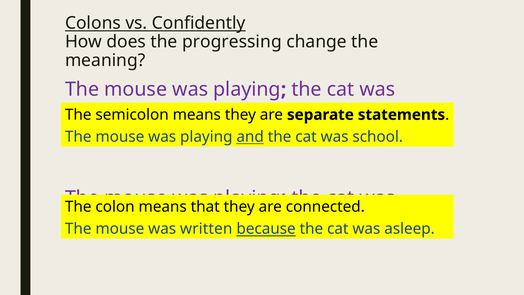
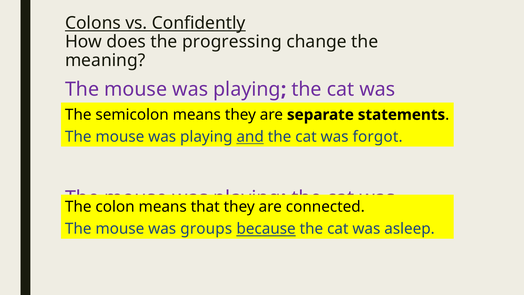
school: school -> forgot (378, 137)
written: written -> groups (206, 229)
